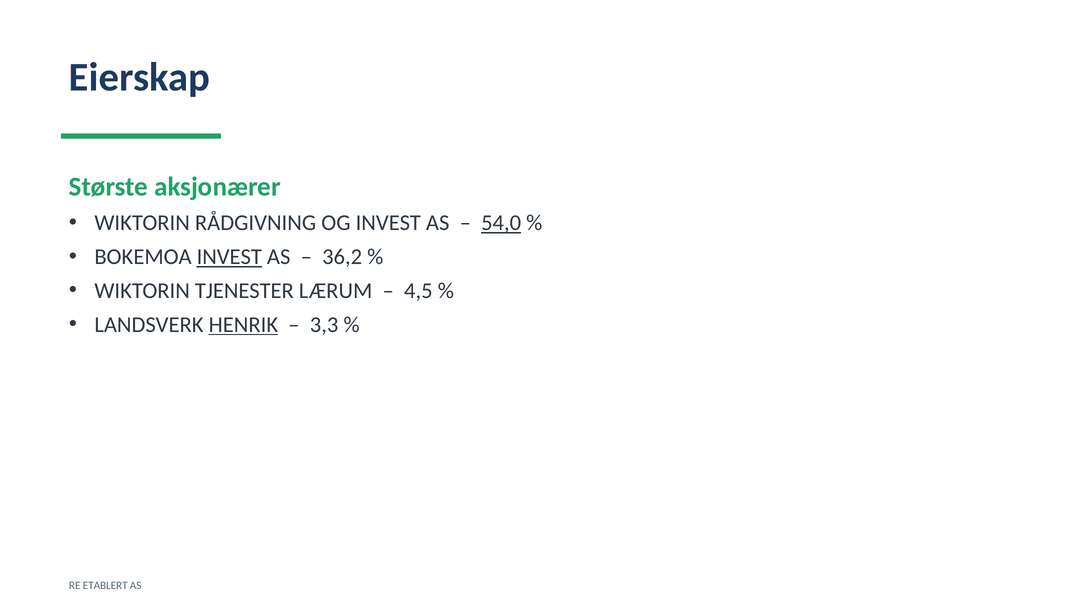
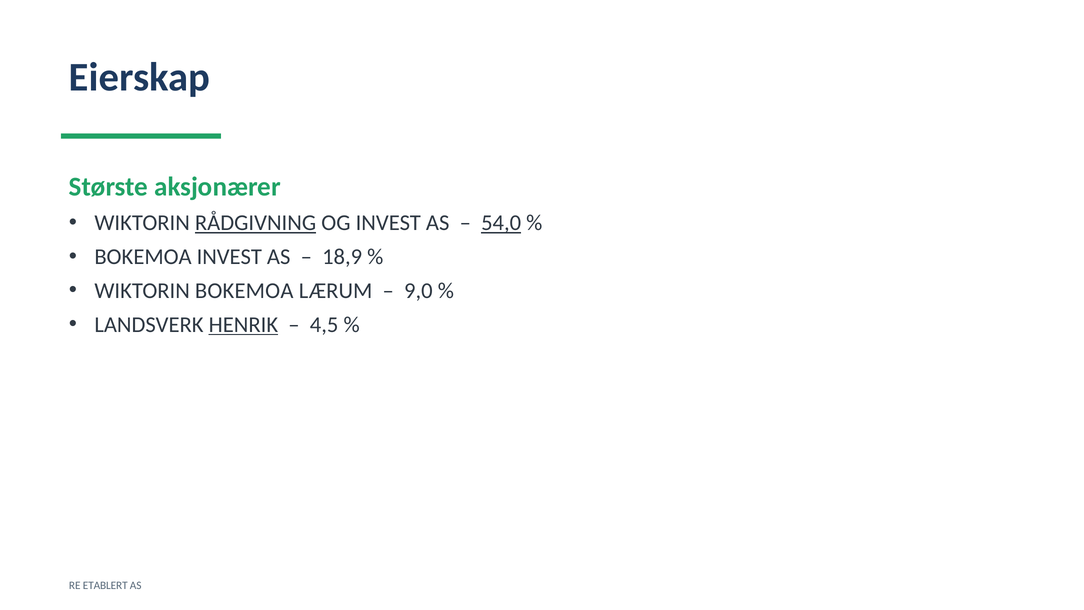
RÅDGIVNING underline: none -> present (256, 223)
INVEST underline: present -> none (229, 257)
36,2: 36,2 -> 18,9 (342, 257)
WIKTORIN TJENESTER: TJENESTER -> BOKEMOA (244, 291)
4,5: 4,5 -> 9,0 (418, 291)
3,3: 3,3 -> 4,5 (324, 325)
